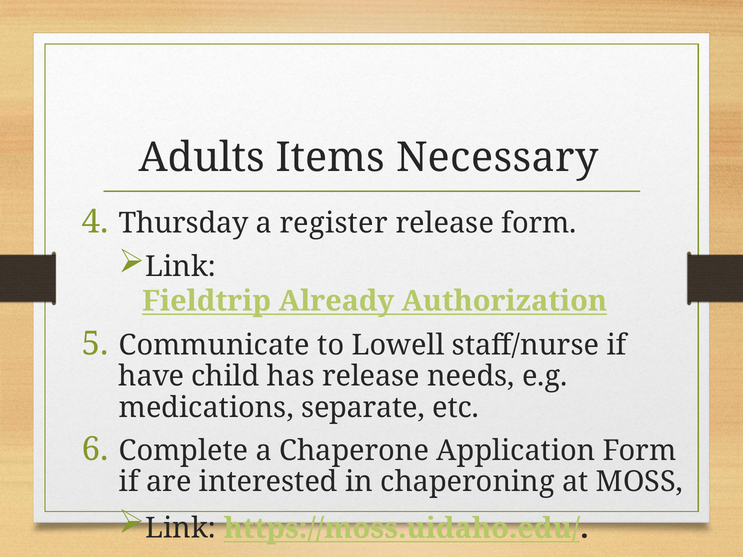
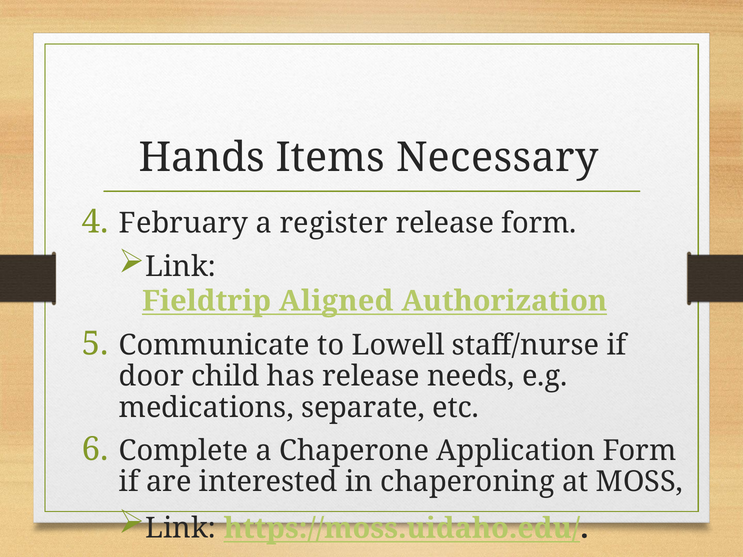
Adults: Adults -> Hands (202, 158)
Thursday: Thursday -> February (183, 223)
Already: Already -> Aligned (336, 301)
have: have -> door (151, 376)
